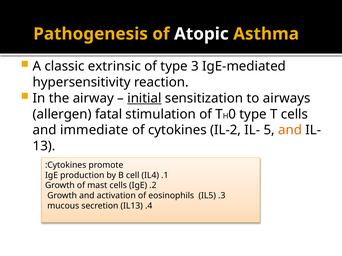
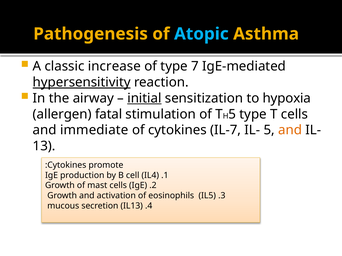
Atopic colour: white -> light blue (201, 34)
extrinsic: extrinsic -> increase (114, 66)
type 3: 3 -> 7 (195, 66)
hypersensitivity underline: none -> present (82, 82)
airways: airways -> hypoxia (287, 98)
0: 0 -> 5 (232, 114)
IL-2: IL-2 -> IL-7 (226, 130)
